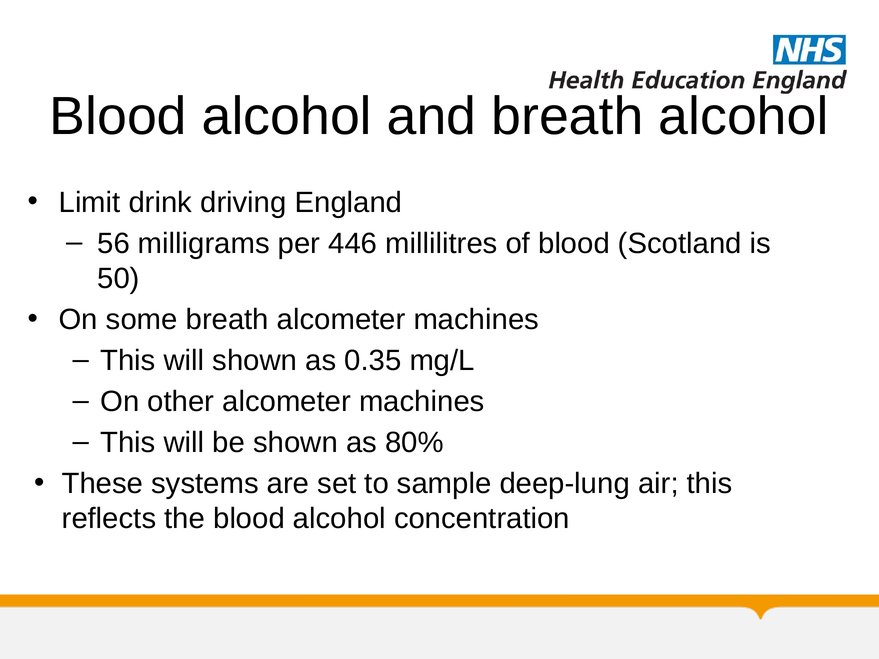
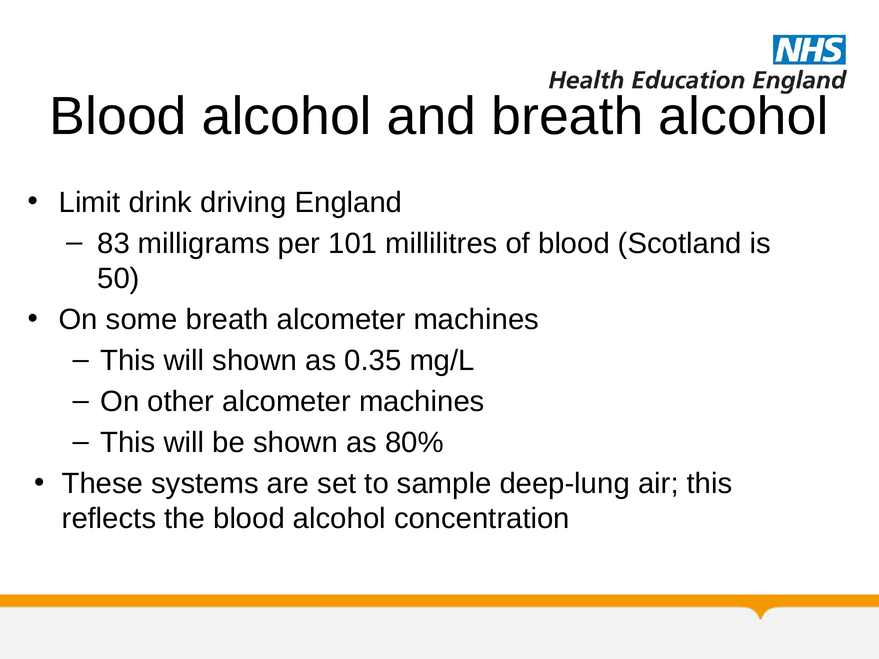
56: 56 -> 83 (114, 243)
446: 446 -> 101 (353, 243)
